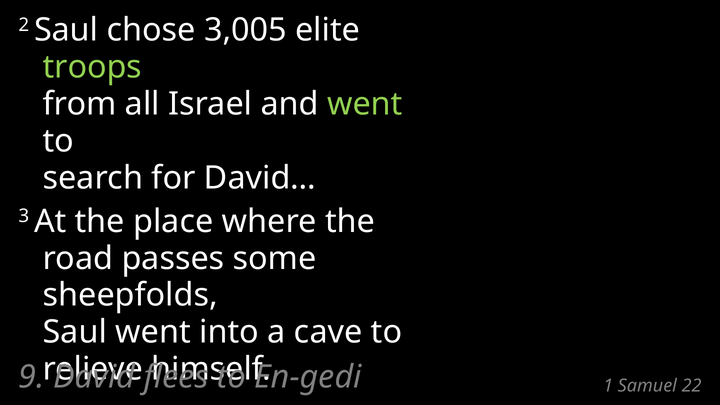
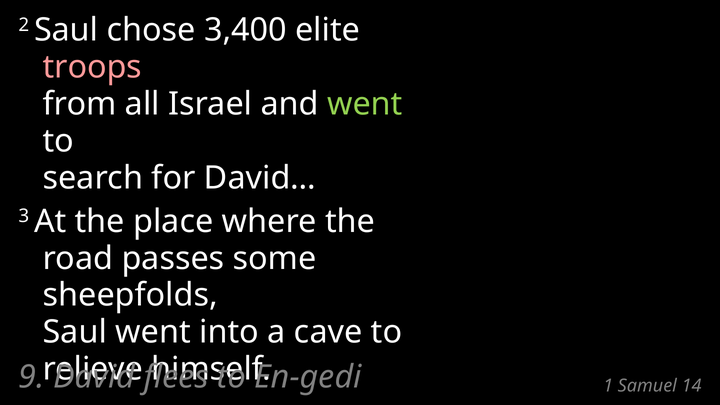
3,005: 3,005 -> 3,400 (245, 30)
troops colour: light green -> pink (92, 67)
22: 22 -> 14 (692, 386)
